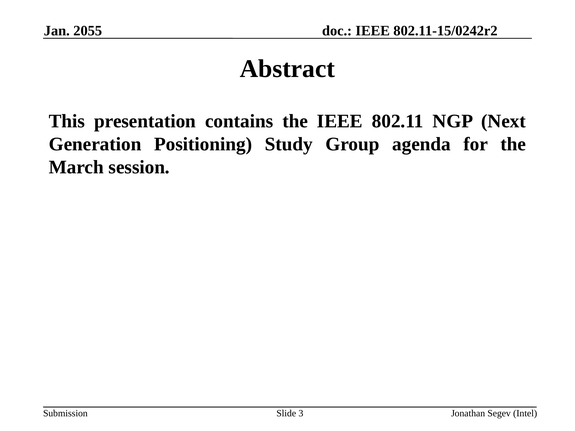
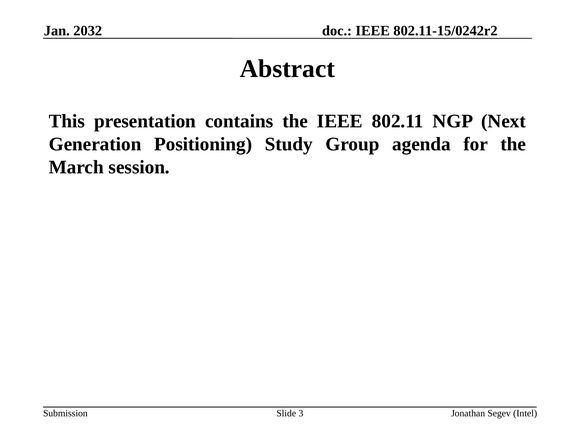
2055: 2055 -> 2032 (88, 31)
